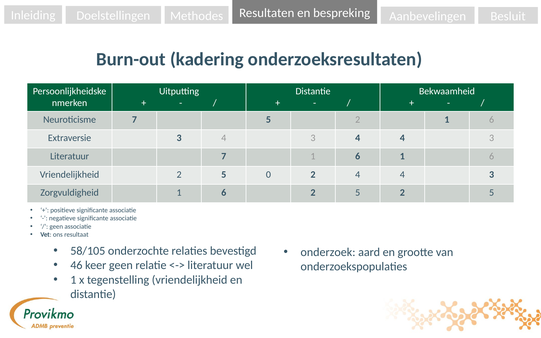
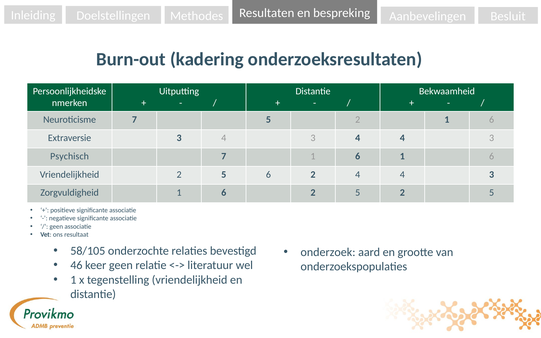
Literatuur: Literatuur -> Psychisch (70, 156)
5 0: 0 -> 6 (268, 175)
